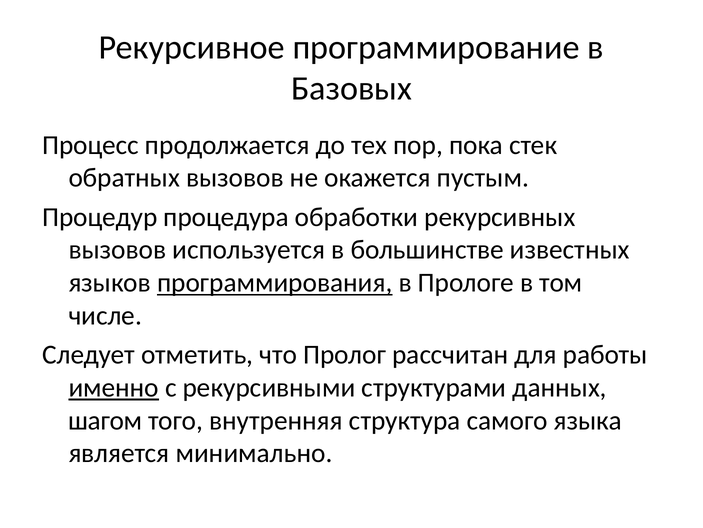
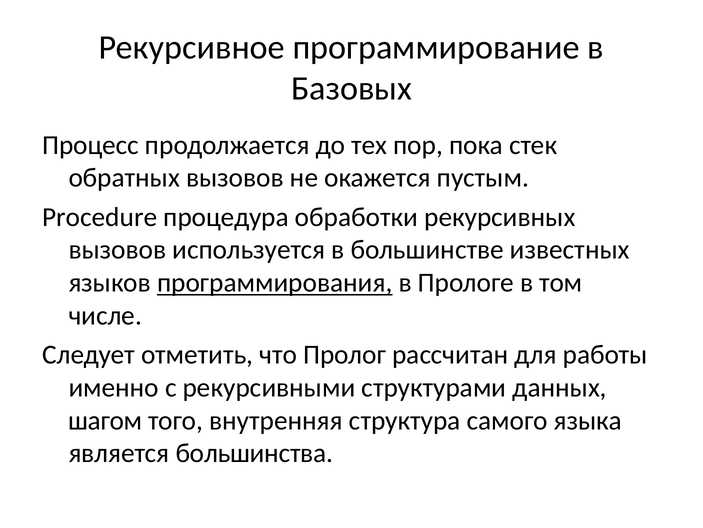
Процедур: Процедур -> Procedure (100, 217)
именно underline: present -> none (114, 387)
минимально: минимально -> большинства (254, 453)
